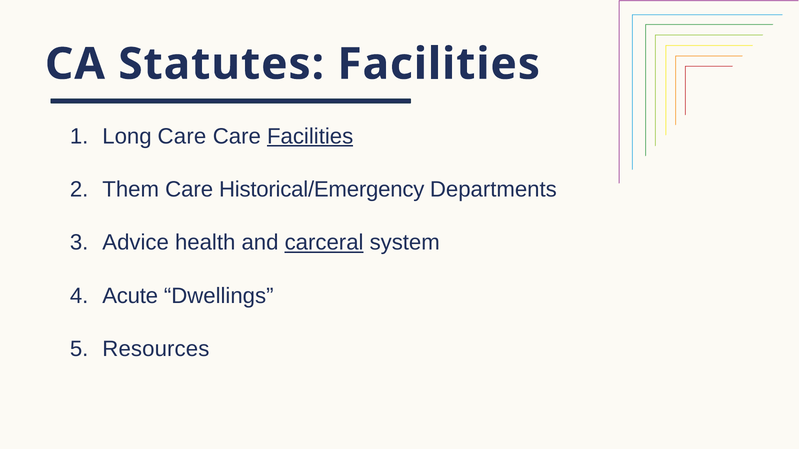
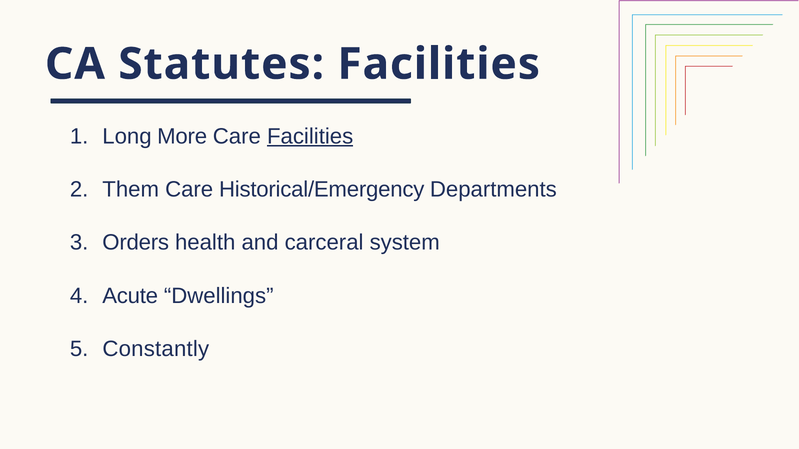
Long Care: Care -> More (182, 136)
Advice: Advice -> Orders (136, 243)
carceral underline: present -> none (324, 243)
Resources: Resources -> Constantly (156, 349)
